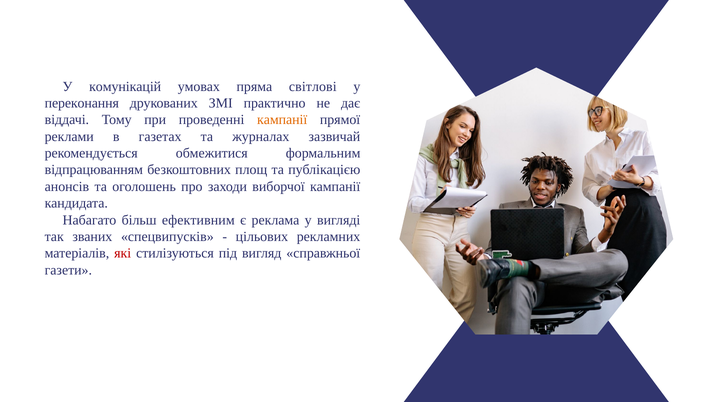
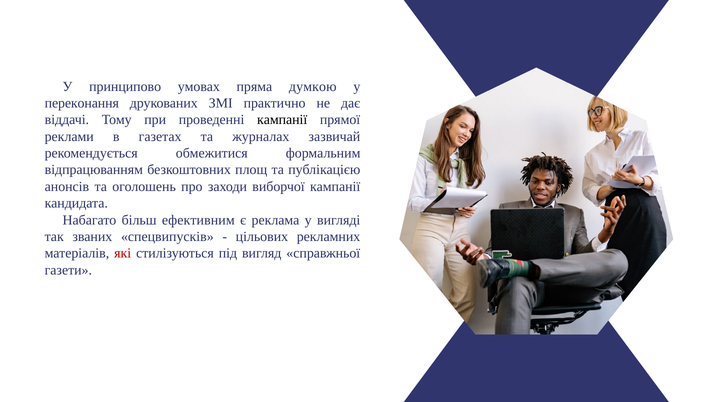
комунікацій: комунікацій -> принципово (125, 86)
світлові: світлові -> думкою (313, 86)
кампанії colour: orange -> black (282, 120)
